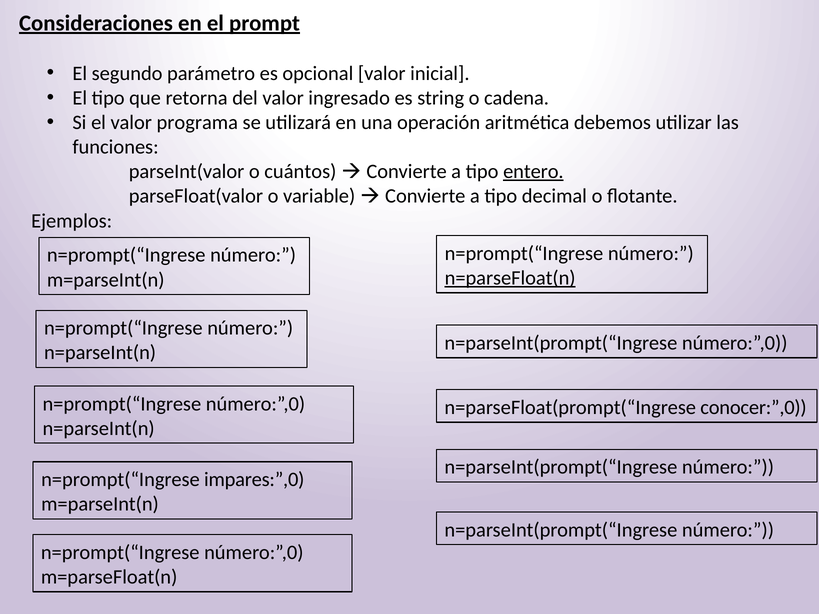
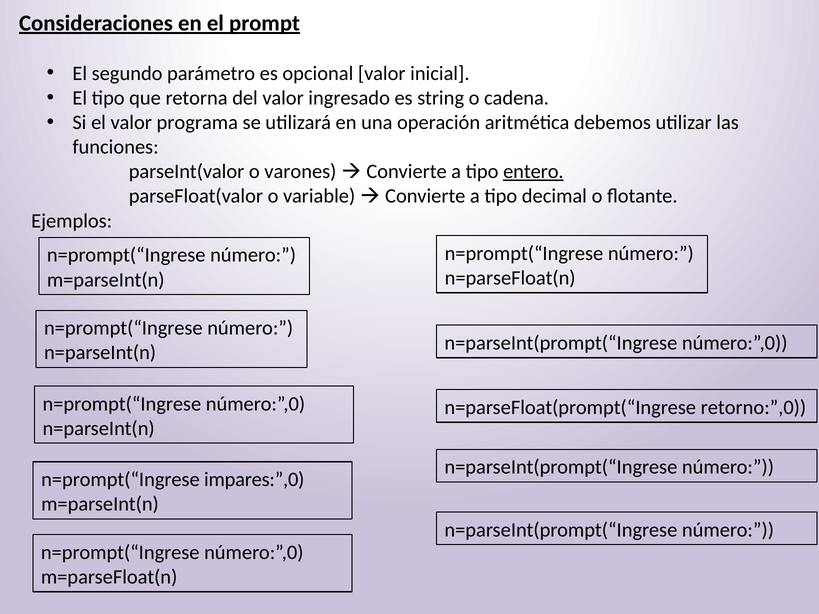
cuántos: cuántos -> varones (300, 172)
n=parseFloat(n underline: present -> none (510, 278)
conocer:”,0: conocer:”,0 -> retorno:”,0 (753, 408)
